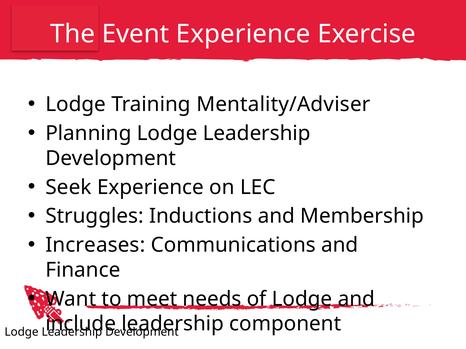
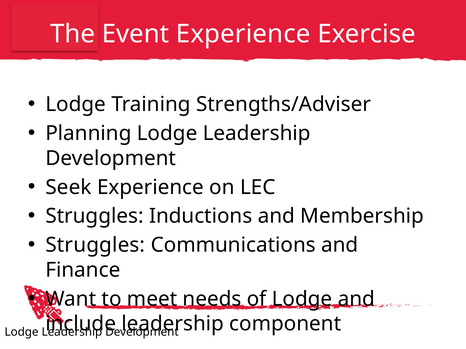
Mentality/Adviser: Mentality/Adviser -> Strengths/Adviser (283, 105)
Increases: Increases -> Struggles (95, 245)
